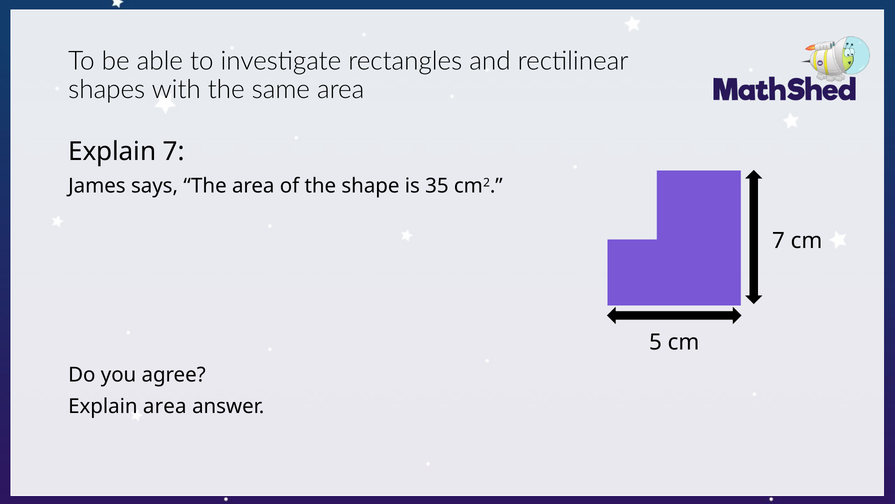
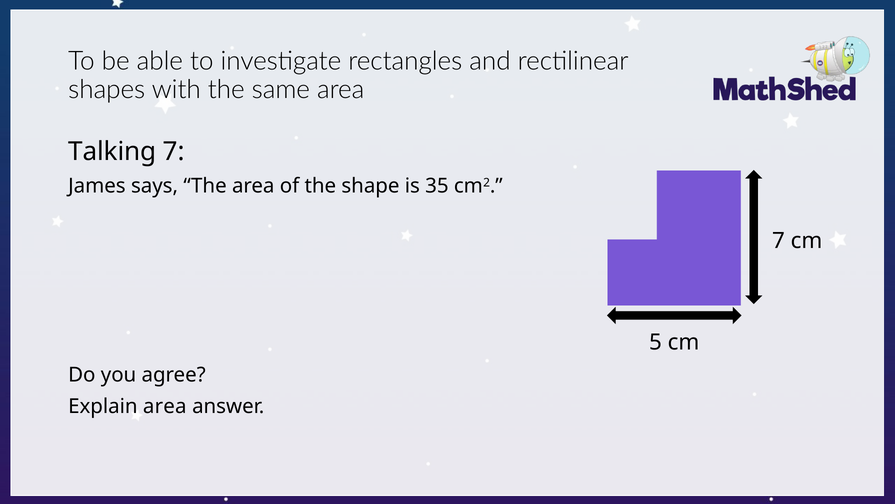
Explain: Explain -> Talking (112, 151)
